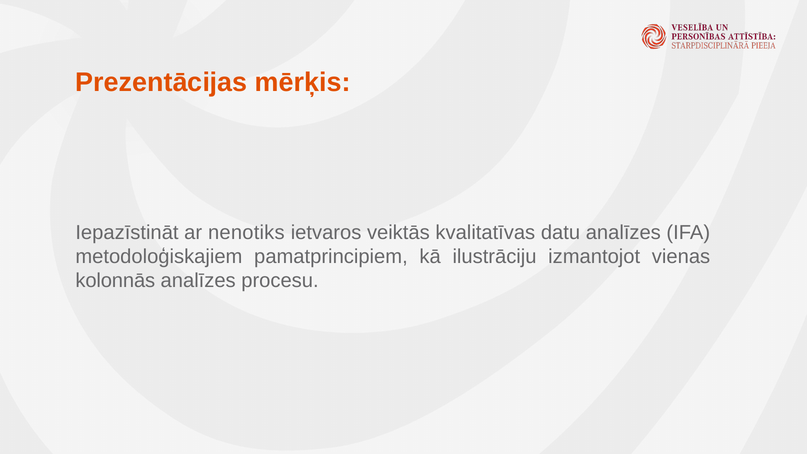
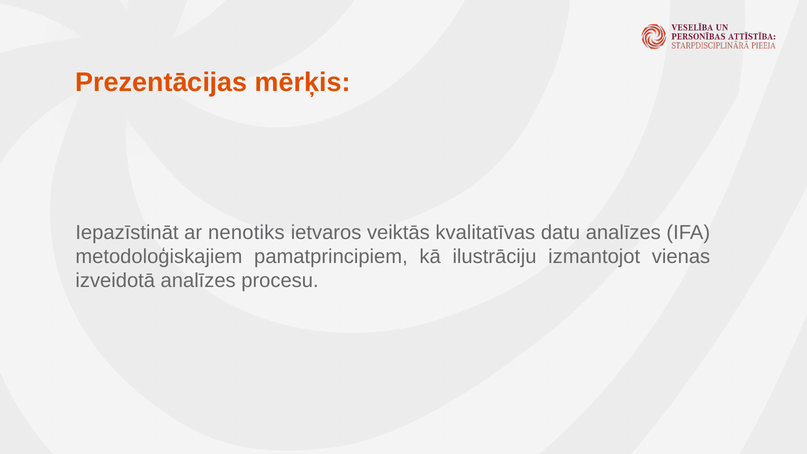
kolonnās: kolonnās -> izveidotā (115, 281)
